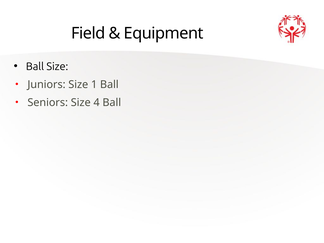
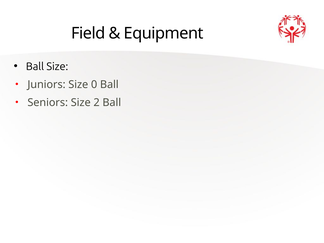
1: 1 -> 0 (94, 85)
4: 4 -> 2 (97, 103)
